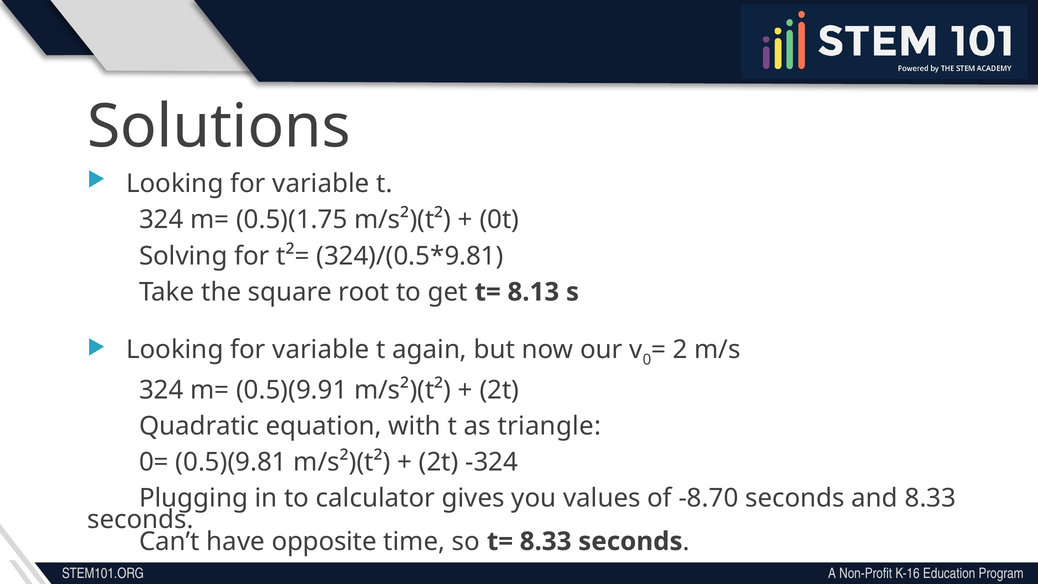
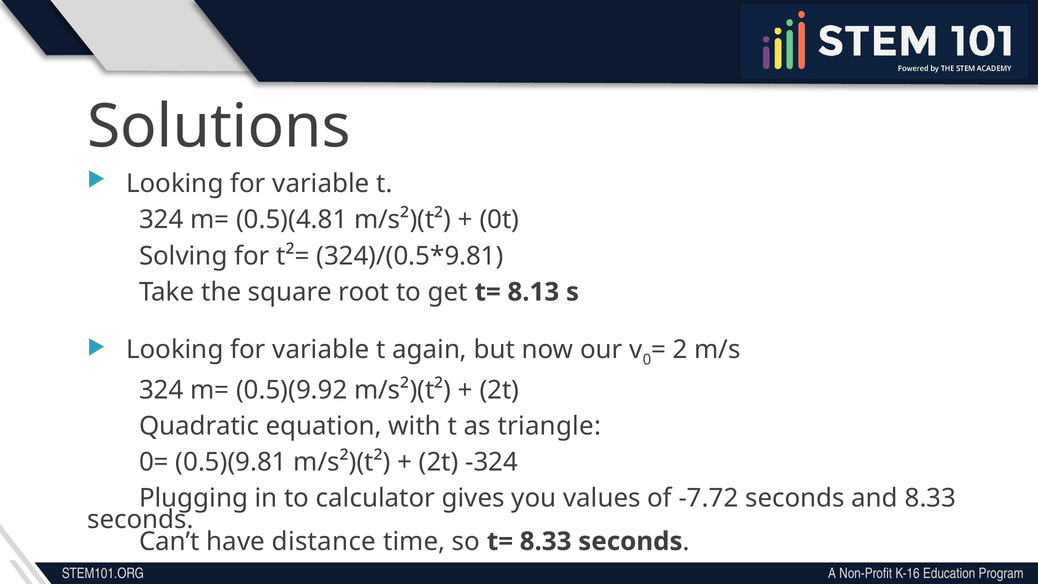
0.5)(1.75: 0.5)(1.75 -> 0.5)(4.81 (292, 220)
0.5)(9.91: 0.5)(9.91 -> 0.5)(9.92 (292, 390)
-8.70: -8.70 -> -7.72 (709, 498)
opposite: opposite -> distance (324, 541)
